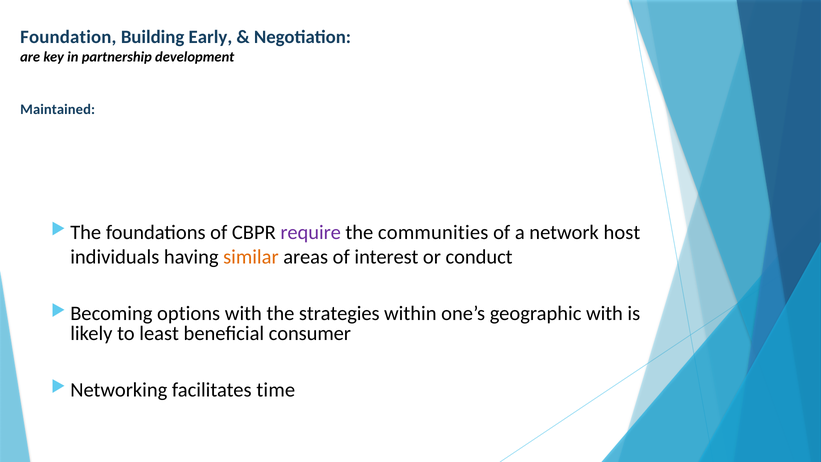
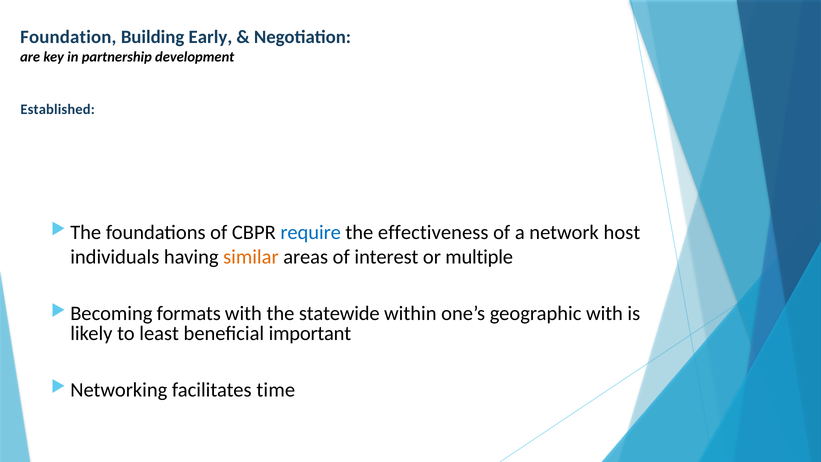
Maintained: Maintained -> Established (58, 109)
require colour: purple -> blue (311, 232)
communities: communities -> effectiveness (433, 232)
conduct: conduct -> multiple (479, 257)
options: options -> formats (189, 314)
strategies: strategies -> statewide (339, 314)
consumer: consumer -> important (310, 333)
